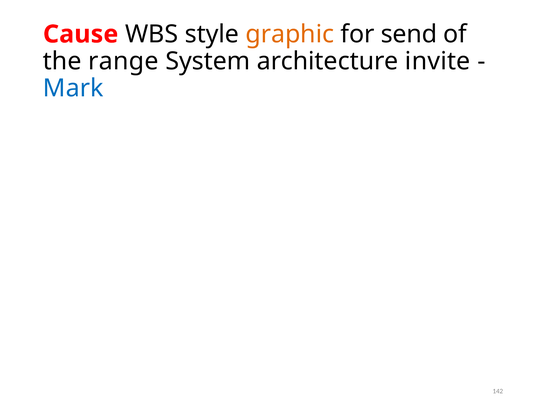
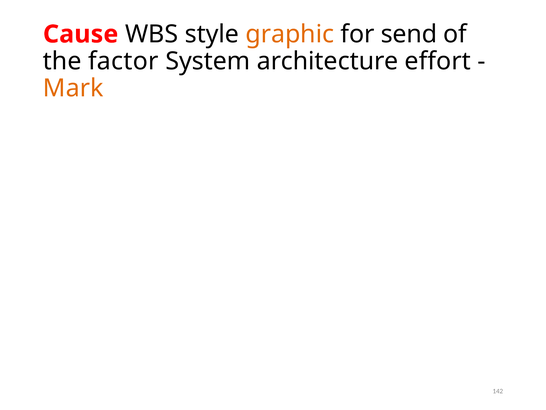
range: range -> factor (123, 61)
invite: invite -> effort (438, 61)
Mark colour: blue -> orange (73, 88)
